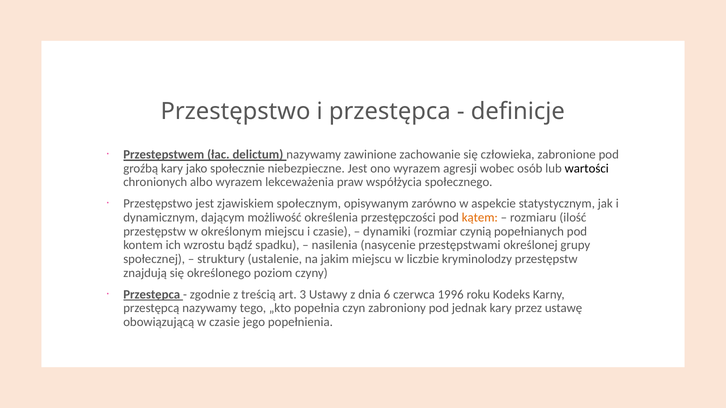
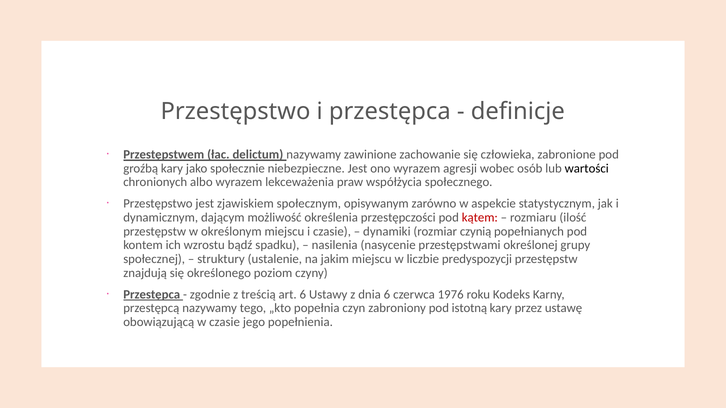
kątem colour: orange -> red (480, 218)
kryminolodzy: kryminolodzy -> predyspozycji (477, 259)
art 3: 3 -> 6 (303, 295)
1996: 1996 -> 1976 (451, 295)
jednak: jednak -> istotną (469, 309)
